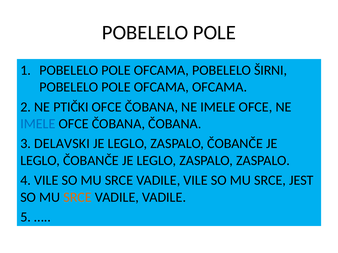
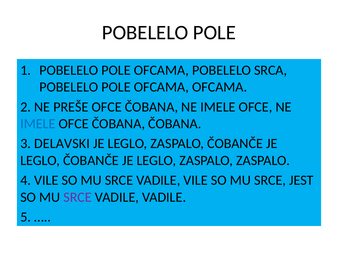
ŠIRNI: ŠIRNI -> SRCA (271, 70)
PTIČKI: PTIČKI -> PREŠE (71, 107)
SRCE colour: orange -> purple (78, 198)
